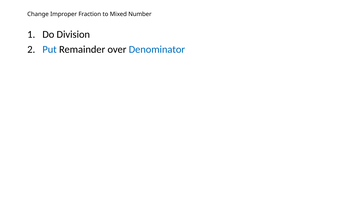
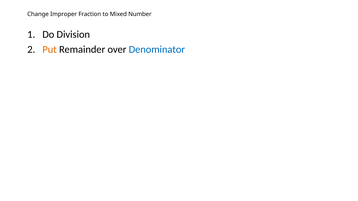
Put colour: blue -> orange (50, 49)
